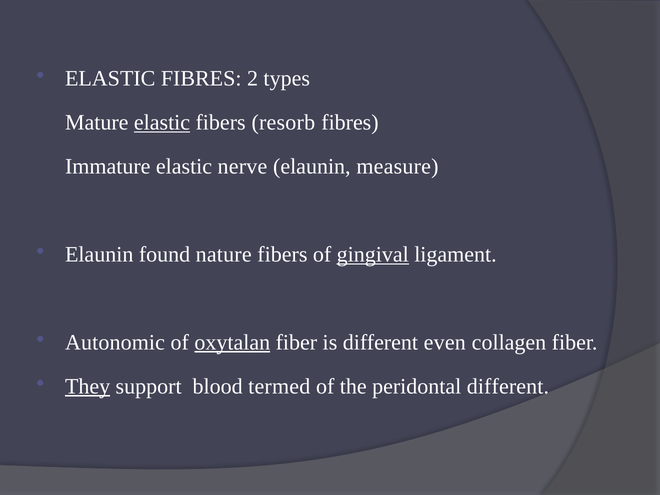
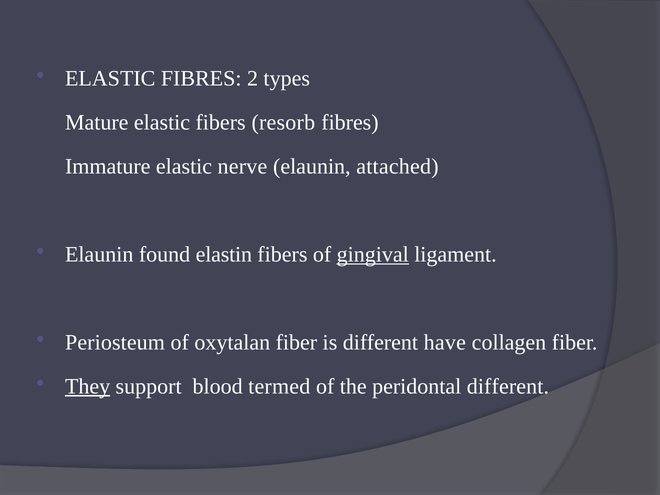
elastic underline: present -> none (162, 122)
measure: measure -> attached (397, 166)
nature: nature -> elastin (224, 254)
Autonomic: Autonomic -> Periosteum (115, 342)
oxytalan underline: present -> none (232, 342)
even: even -> have (445, 342)
